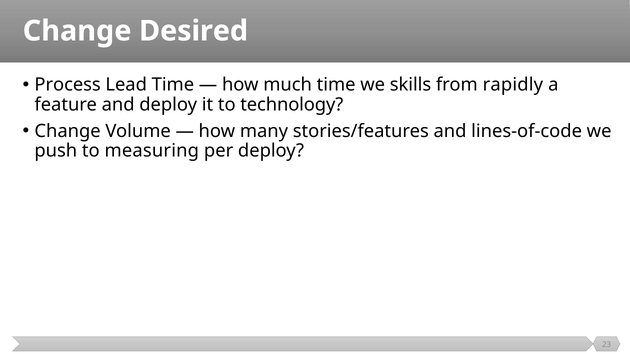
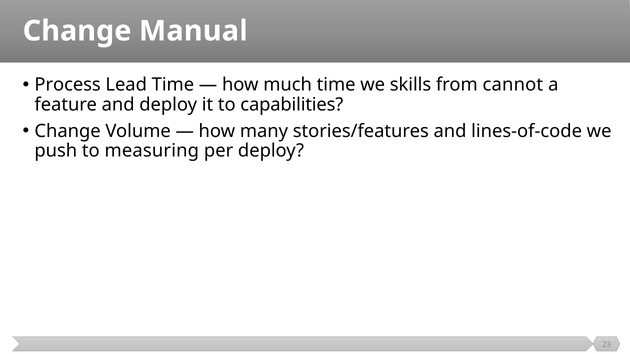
Desired: Desired -> Manual (193, 31)
rapidly: rapidly -> cannot (513, 85)
technology: technology -> capabilities (292, 105)
